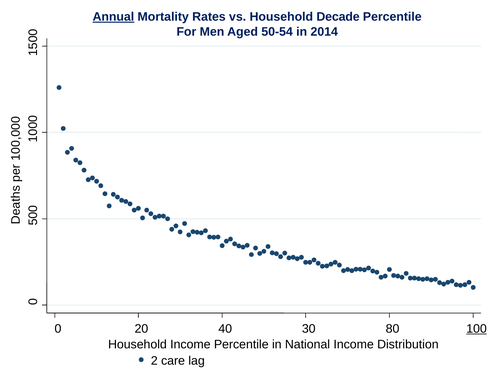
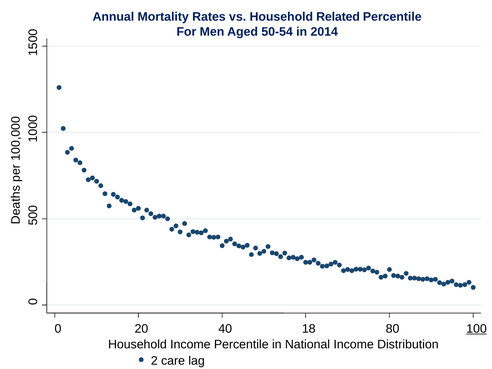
Annual underline: present -> none (113, 17)
Decade: Decade -> Related (338, 17)
30: 30 -> 18 (309, 329)
